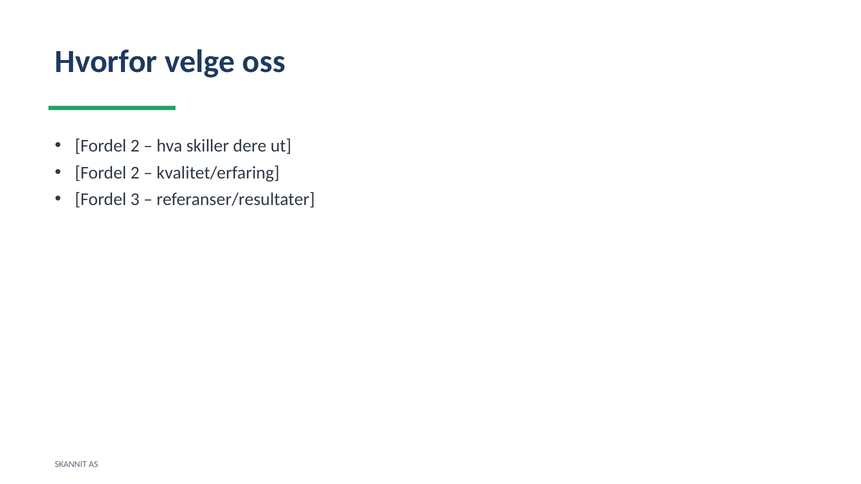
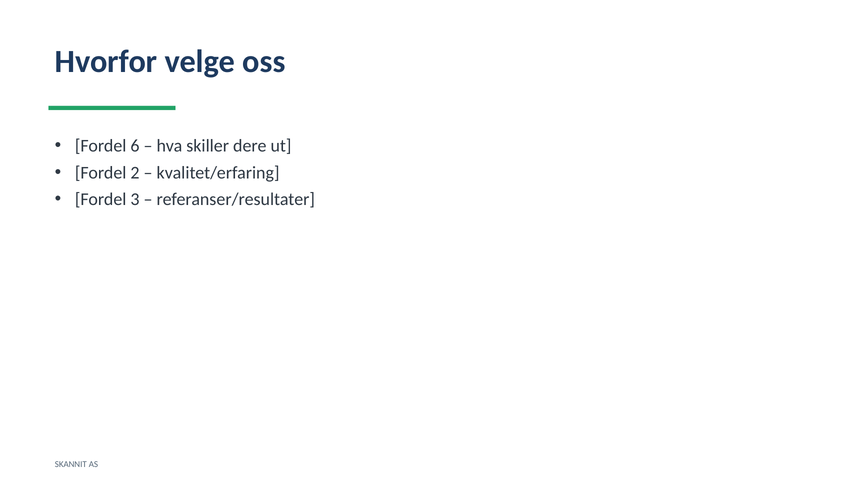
2: 2 -> 6 (135, 146)
